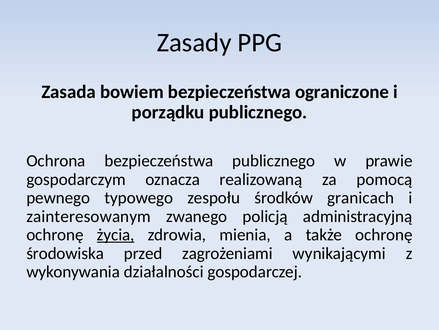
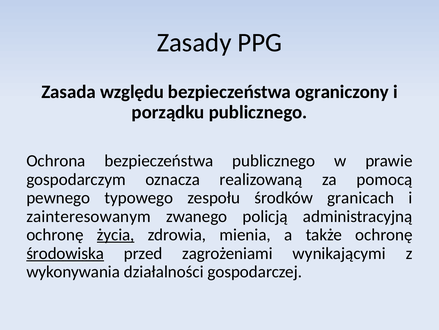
bowiem: bowiem -> względu (132, 92)
ograniczone: ograniczone -> ograniczony (342, 92)
środowiska underline: none -> present (65, 253)
